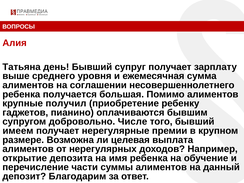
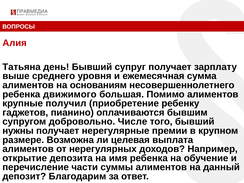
соглашении: соглашении -> основаниям (98, 85)
получается: получается -> движимого (70, 94)
имеем: имеем -> нужны (18, 131)
